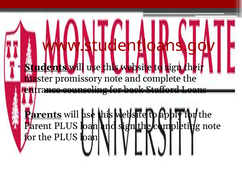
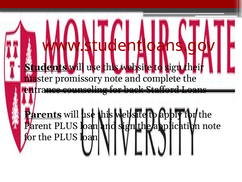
completing: completing -> application (177, 126)
